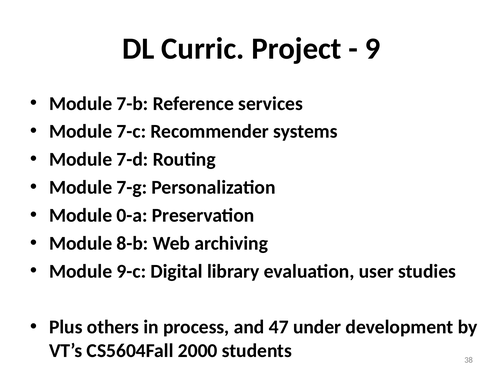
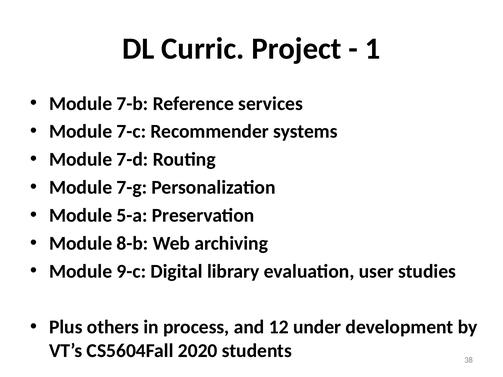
9: 9 -> 1 (373, 49)
0-a: 0-a -> 5-a (132, 215)
47: 47 -> 12 (279, 327)
2000: 2000 -> 2020 (198, 351)
